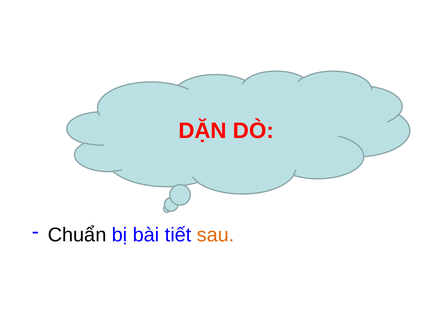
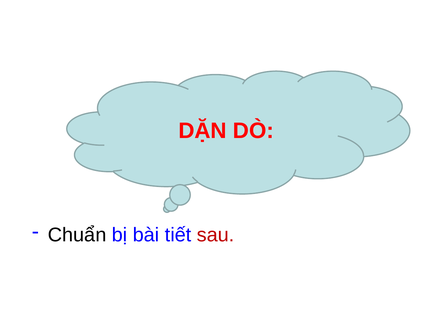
sau colour: orange -> red (216, 235)
